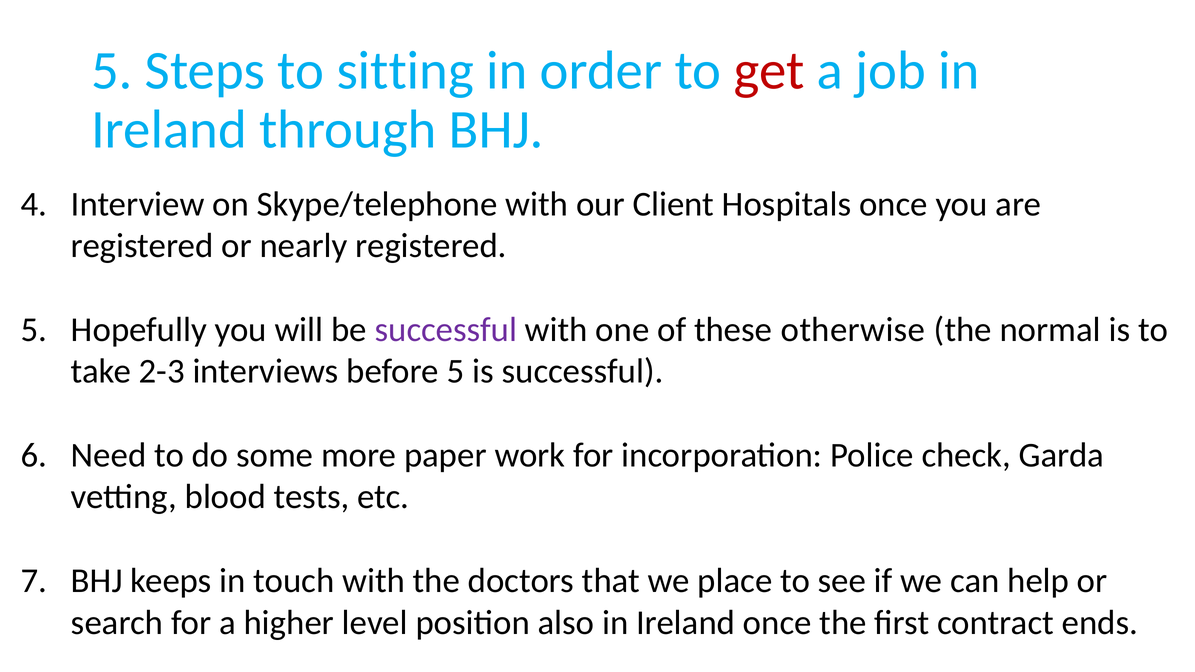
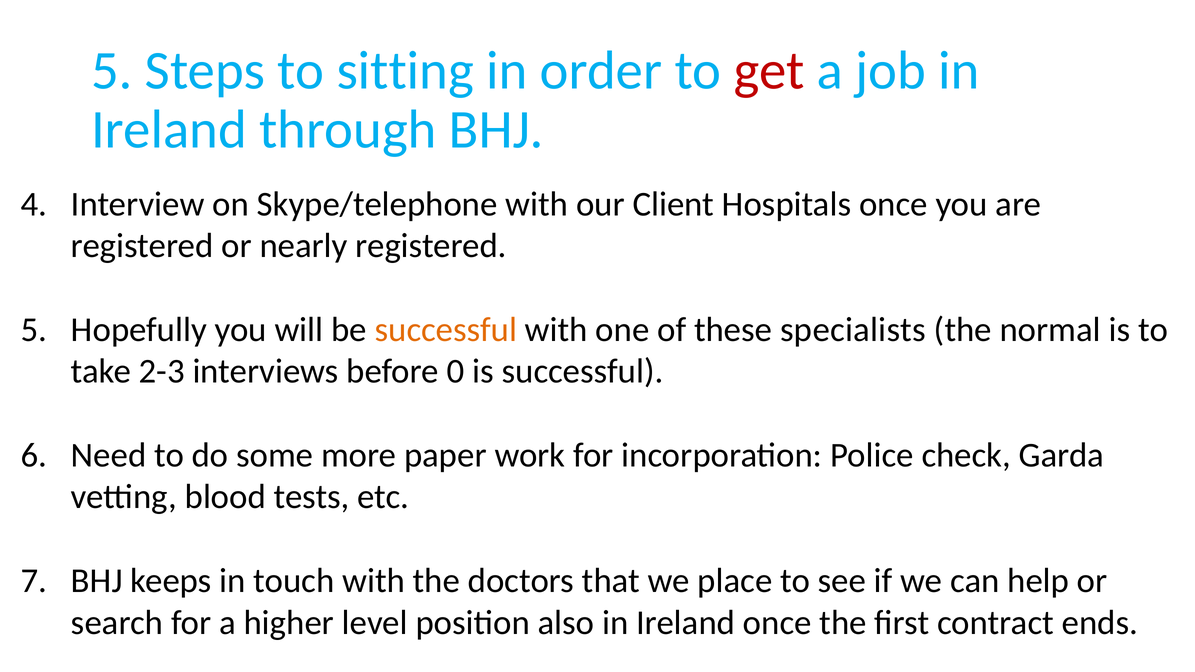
successful colour: purple -> orange (446, 330)
otherwise: otherwise -> specialists (853, 330)
before 5: 5 -> 0 (456, 372)
